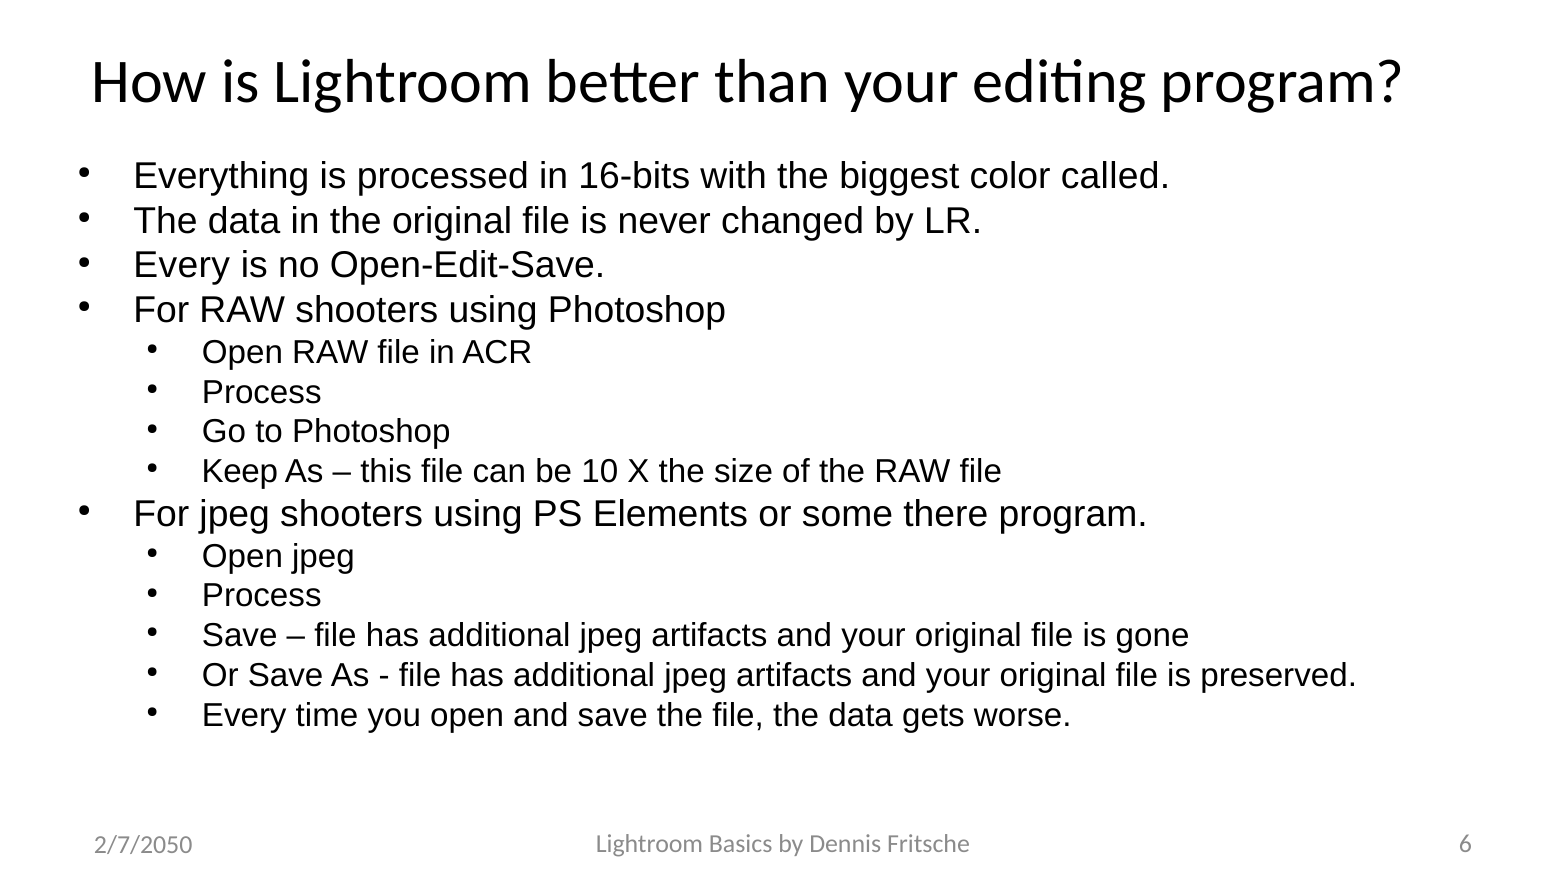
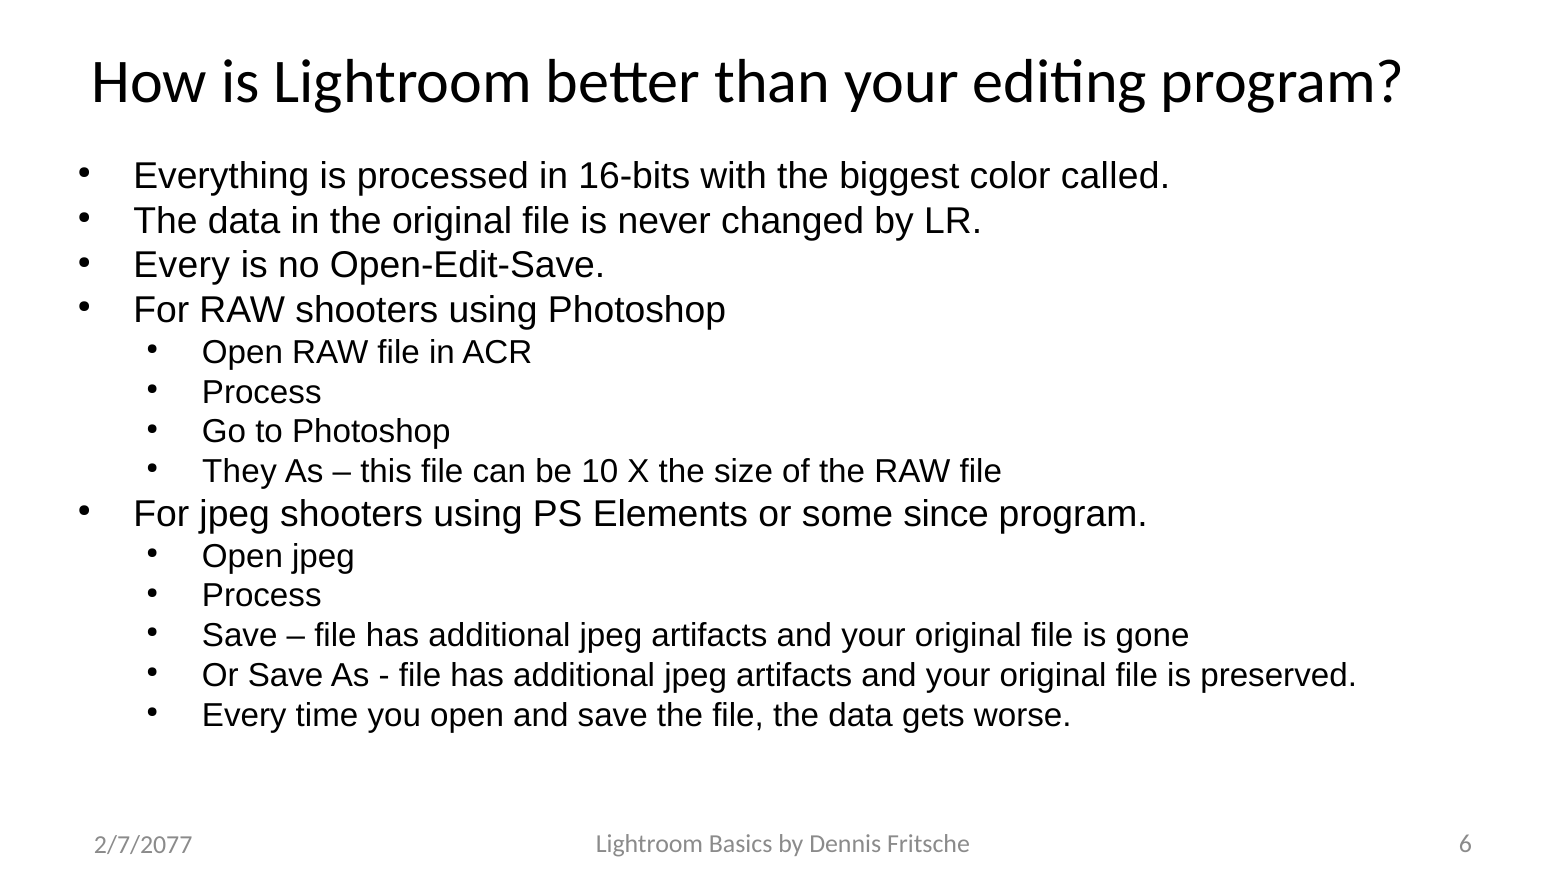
Keep: Keep -> They (240, 472)
there: there -> since (946, 514)
2/7/2050: 2/7/2050 -> 2/7/2077 (143, 845)
